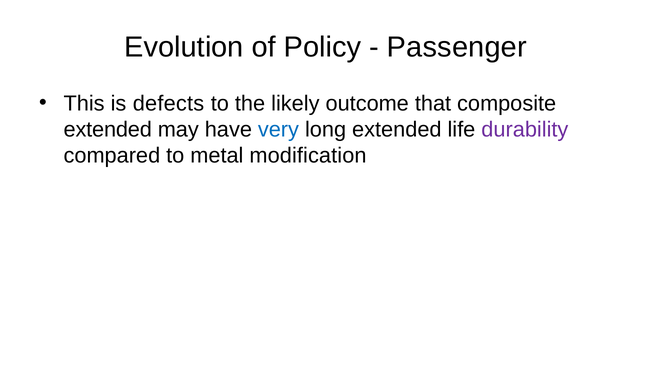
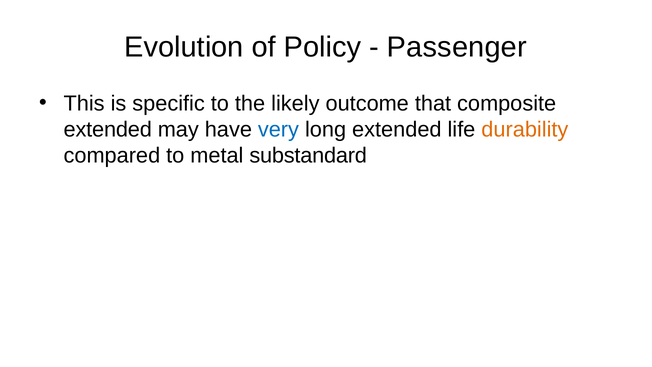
defects: defects -> specific (169, 103)
durability colour: purple -> orange (525, 129)
modification: modification -> substandard (308, 156)
